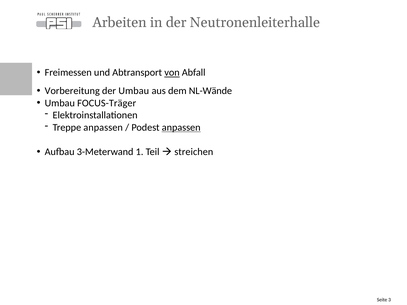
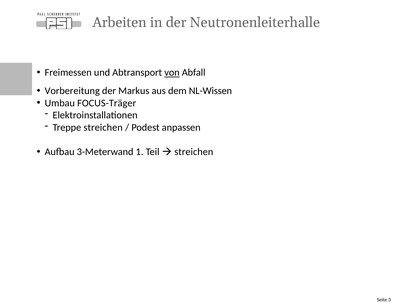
der Umbau: Umbau -> Markus (134, 91)
NL-Wände: NL-Wände -> NL-Wissen (210, 91)
Treppe anpassen: anpassen -> streichen (103, 128)
anpassen underline: present -> none (181, 128)
